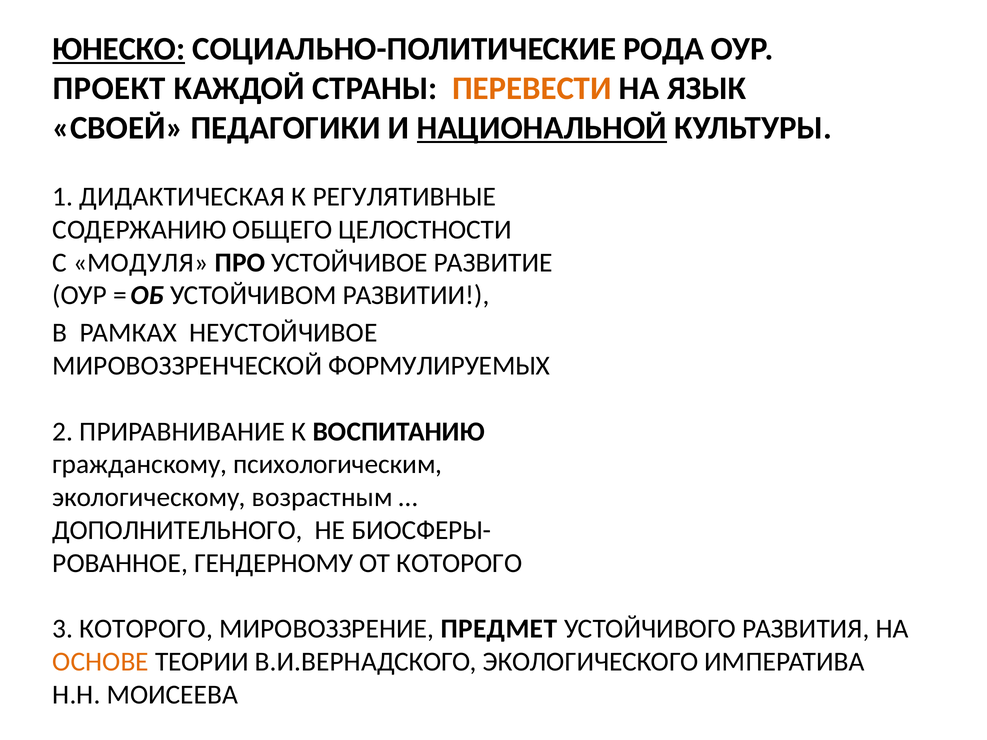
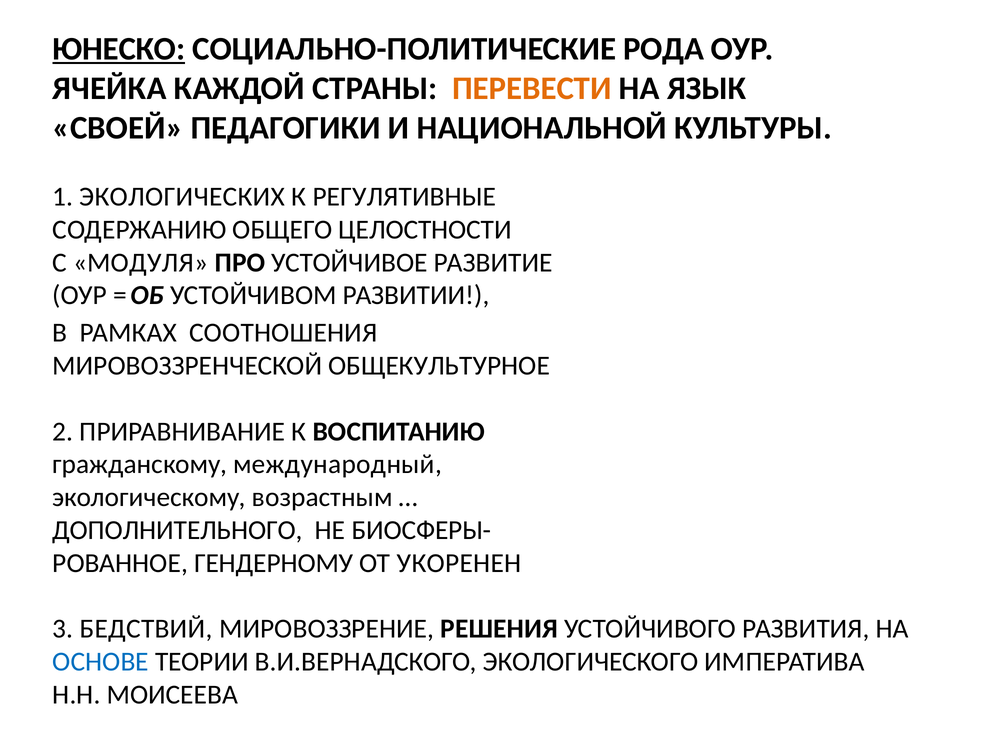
ПРОЕКТ: ПРОЕКТ -> ЯЧЕЙКА (109, 89)
НАЦИОНАЛЬНОЙ underline: present -> none (542, 128)
ДИДАКТИЧЕСКАЯ: ДИДАКТИЧЕСКАЯ -> ЭКОЛОГИЧЕСКИХ (182, 197)
НЕУСТОЙЧИВОЕ: НЕУСТОЙЧИВОЕ -> СООТНОШЕНИЯ (283, 333)
ФОРМУЛИРУЕМЫХ: ФОРМУЛИРУЕМЫХ -> ОБЩЕКУЛЬТУРНОЕ (439, 366)
психологическим: психологическим -> международный (337, 465)
ОТ КОТОРОГО: КОТОРОГО -> УКОРЕНЕН (459, 563)
3 КОТОРОГО: КОТОРОГО -> БЕДСТВИЙ (146, 629)
ПРЕДМЕТ: ПРЕДМЕТ -> РЕШЕНИЯ (499, 629)
ОСНОВЕ colour: orange -> blue (101, 662)
